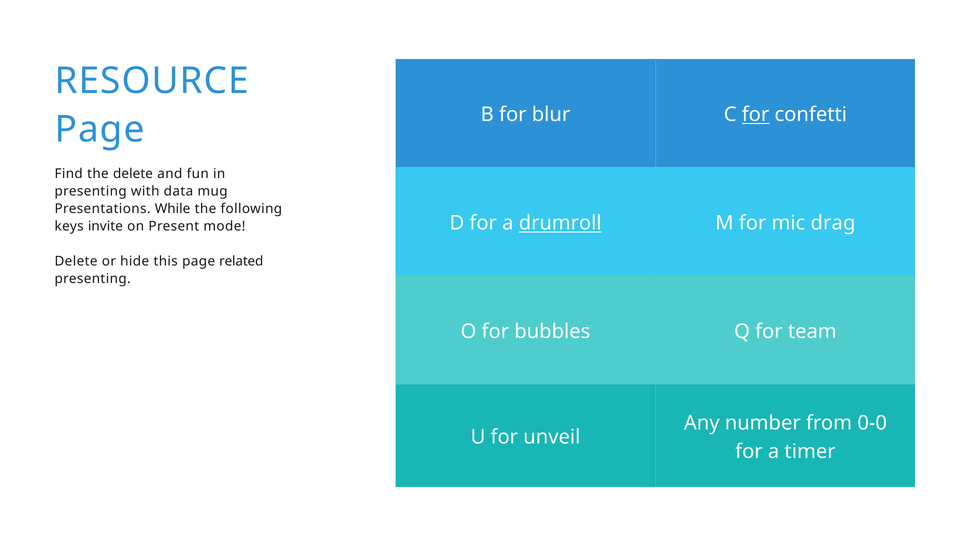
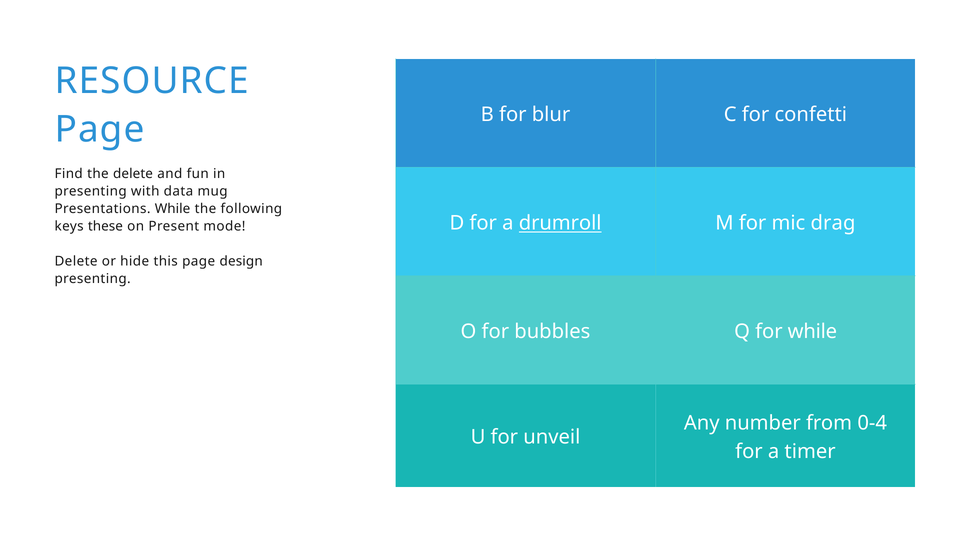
for underline: present -> none (756, 115)
invite: invite -> these (105, 226)
related: related -> design (241, 261)
for team: team -> while (812, 331)
0-0: 0-0 -> 0-4 (872, 423)
